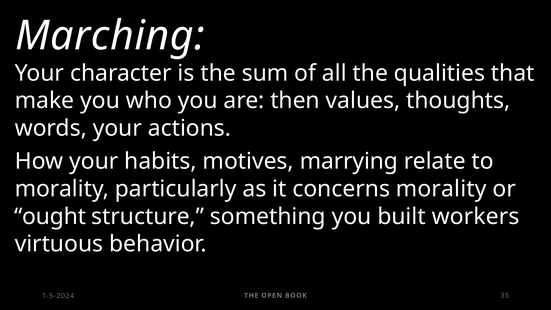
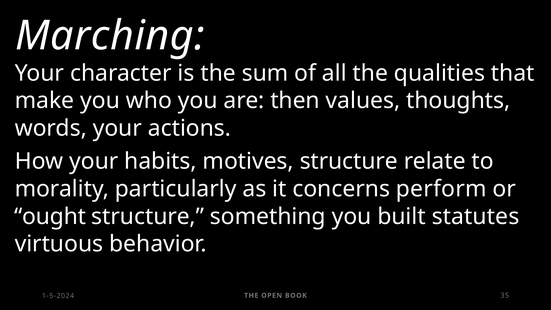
motives marrying: marrying -> structure (349, 161)
concerns morality: morality -> perform (441, 189)
workers: workers -> statutes (476, 216)
